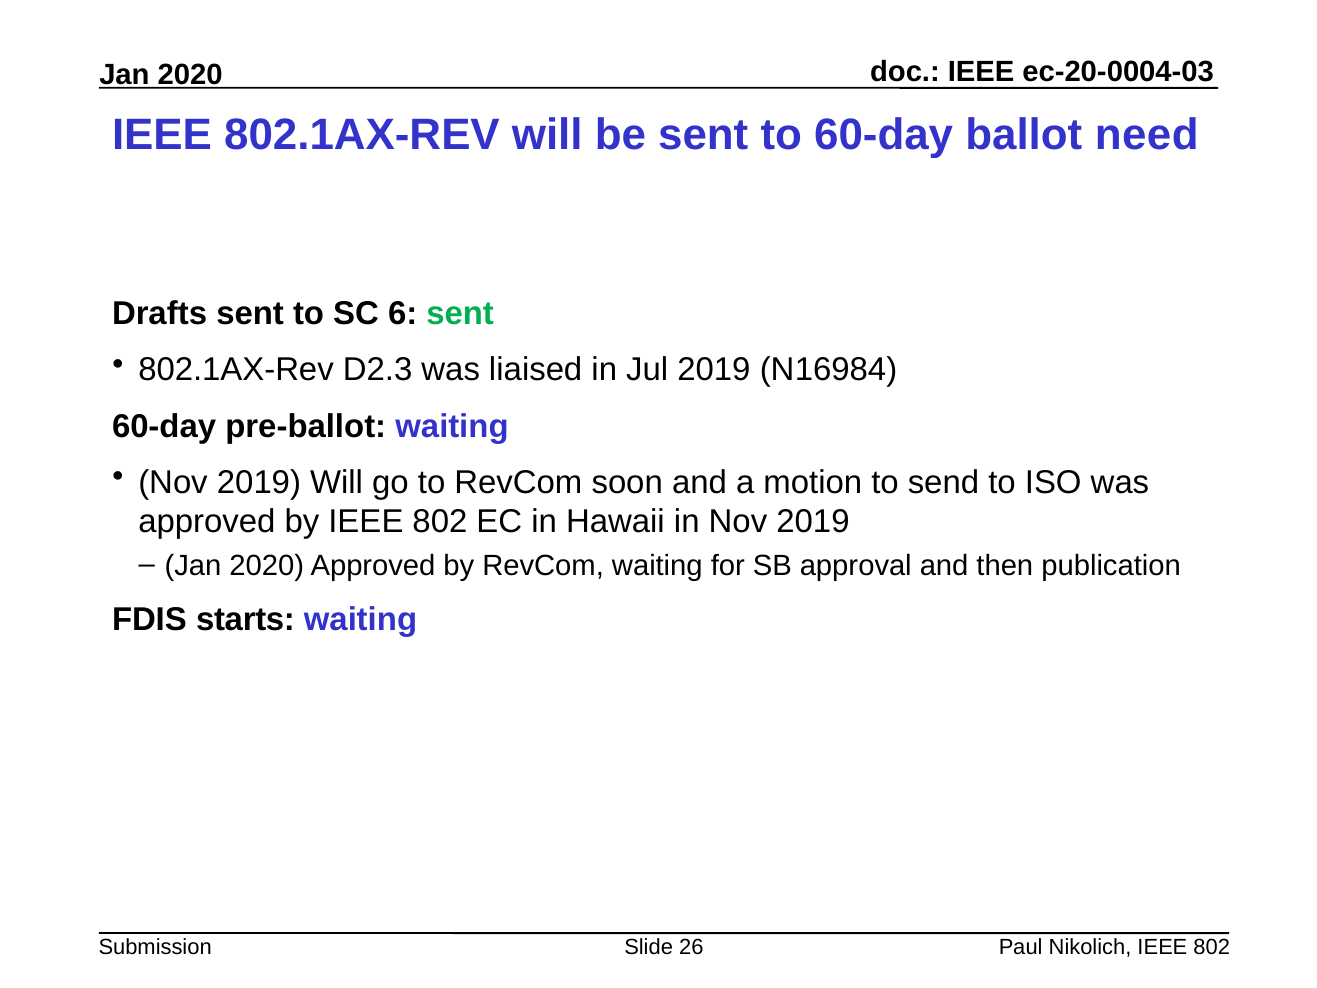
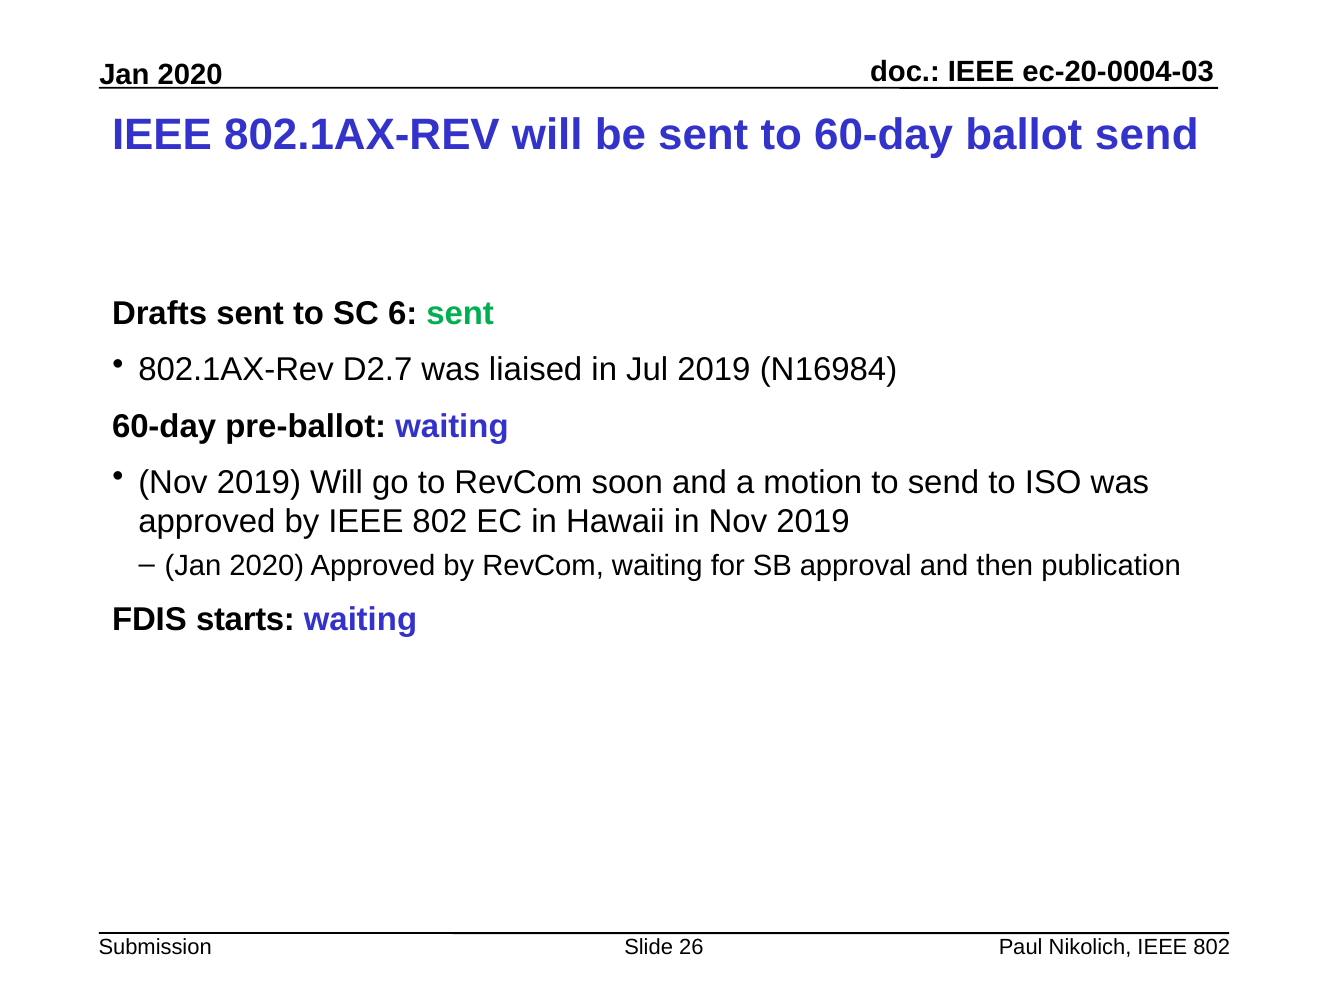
ballot need: need -> send (1147, 135)
D2.3: D2.3 -> D2.7 (378, 370)
